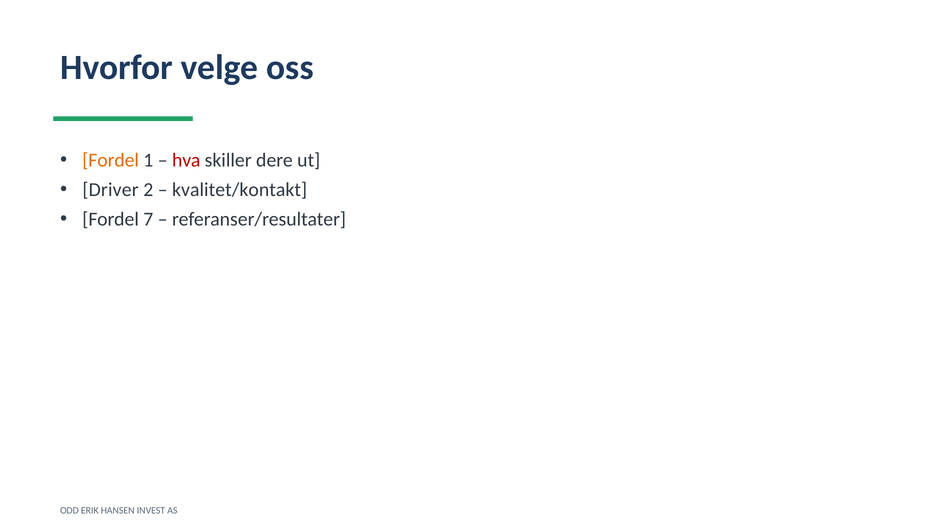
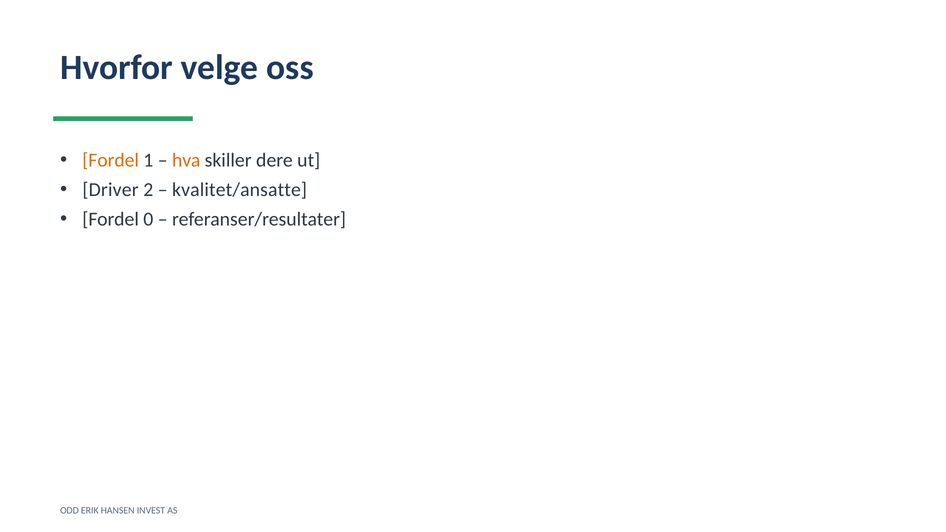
hva colour: red -> orange (186, 160)
kvalitet/kontakt: kvalitet/kontakt -> kvalitet/ansatte (240, 190)
7: 7 -> 0 (148, 219)
